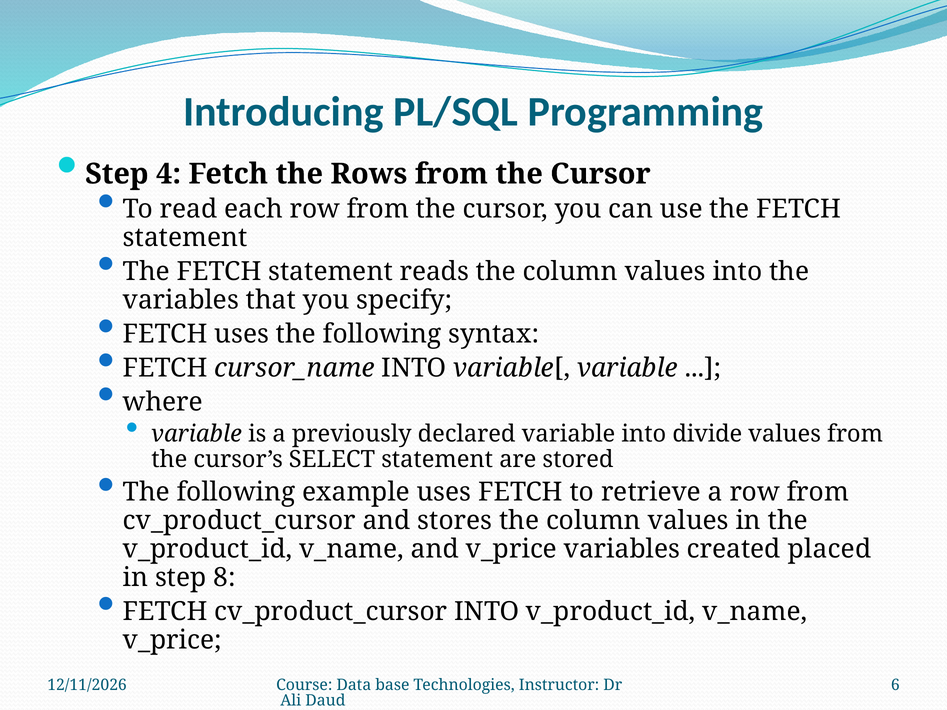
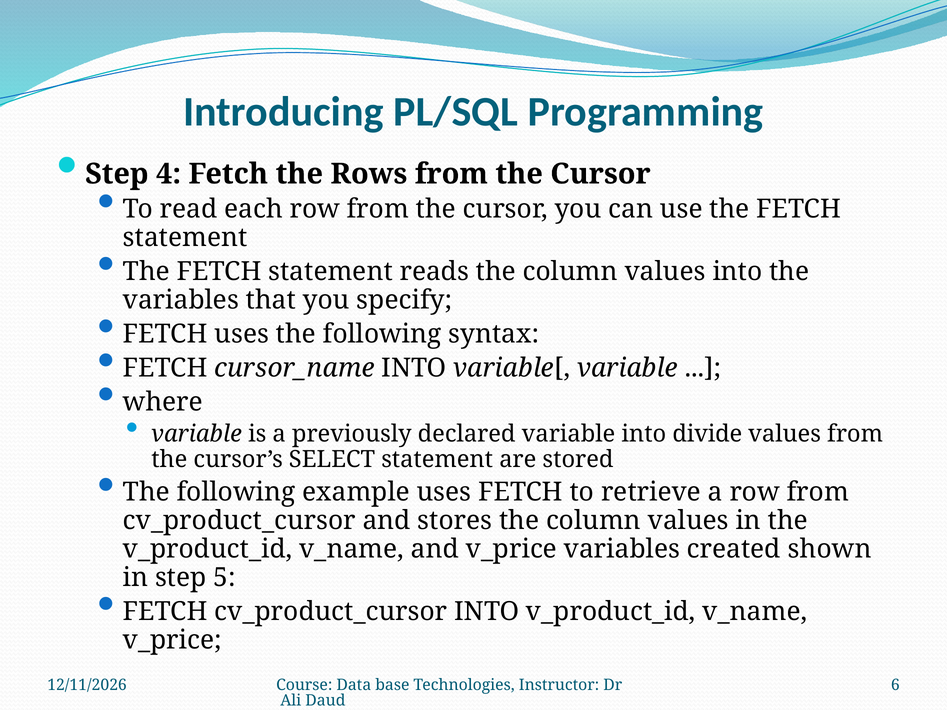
placed: placed -> shown (830, 549)
8: 8 -> 5 (225, 578)
